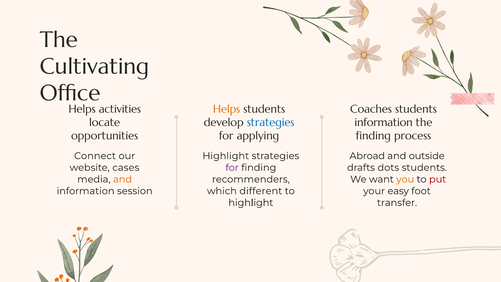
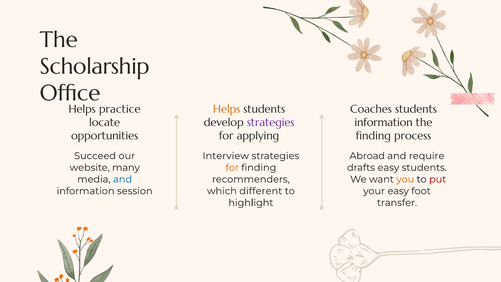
Cultivating: Cultivating -> Scholarship (95, 66)
activities: activities -> practice (120, 109)
strategies colour: blue -> purple (271, 122)
Connect: Connect -> Succeed (95, 156)
Highlight: Highlight -> Interview (226, 156)
outside: outside -> require (427, 156)
cases: cases -> many (126, 167)
for colour: purple -> orange (232, 167)
drafts dots: dots -> easy (388, 167)
and colour: orange -> blue (123, 179)
